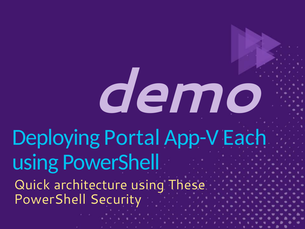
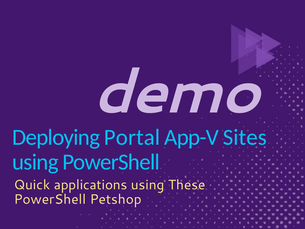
Each: Each -> Sites (245, 137)
architecture: architecture -> applications (91, 185)
Security: Security -> Petshop (116, 199)
